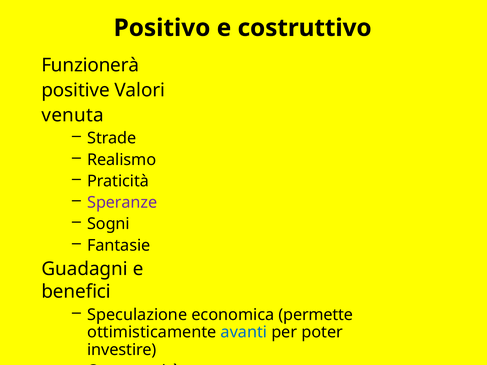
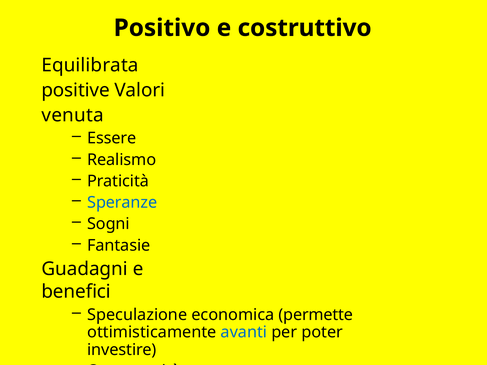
Funzionerà: Funzionerà -> Equilibrata (90, 65)
Strade: Strade -> Essere (112, 138)
Speranze colour: purple -> blue (122, 203)
